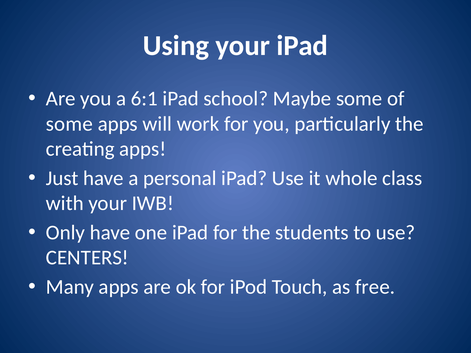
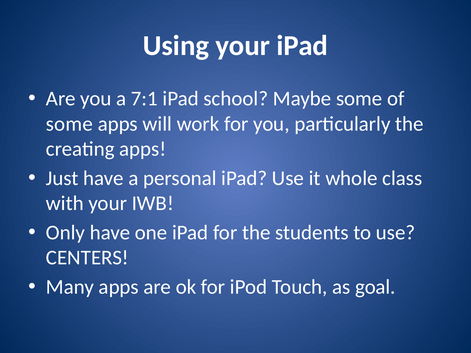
6:1: 6:1 -> 7:1 (144, 99)
free: free -> goal (375, 287)
